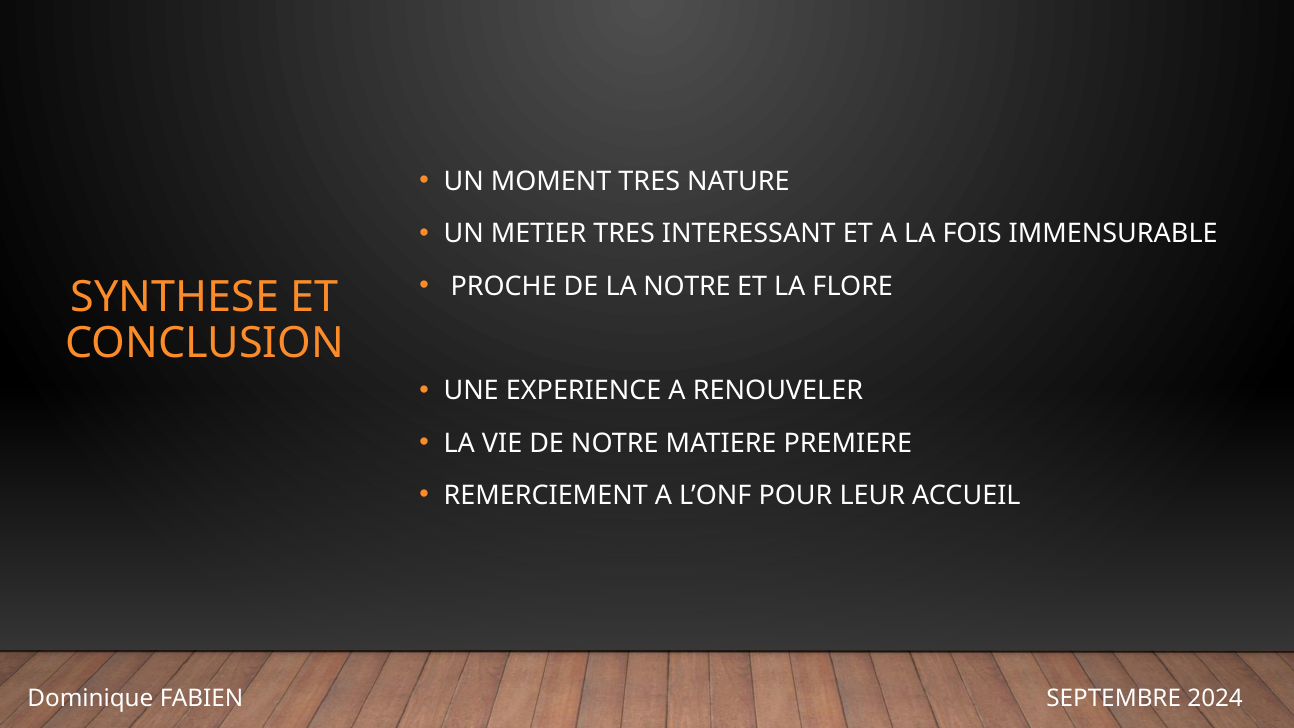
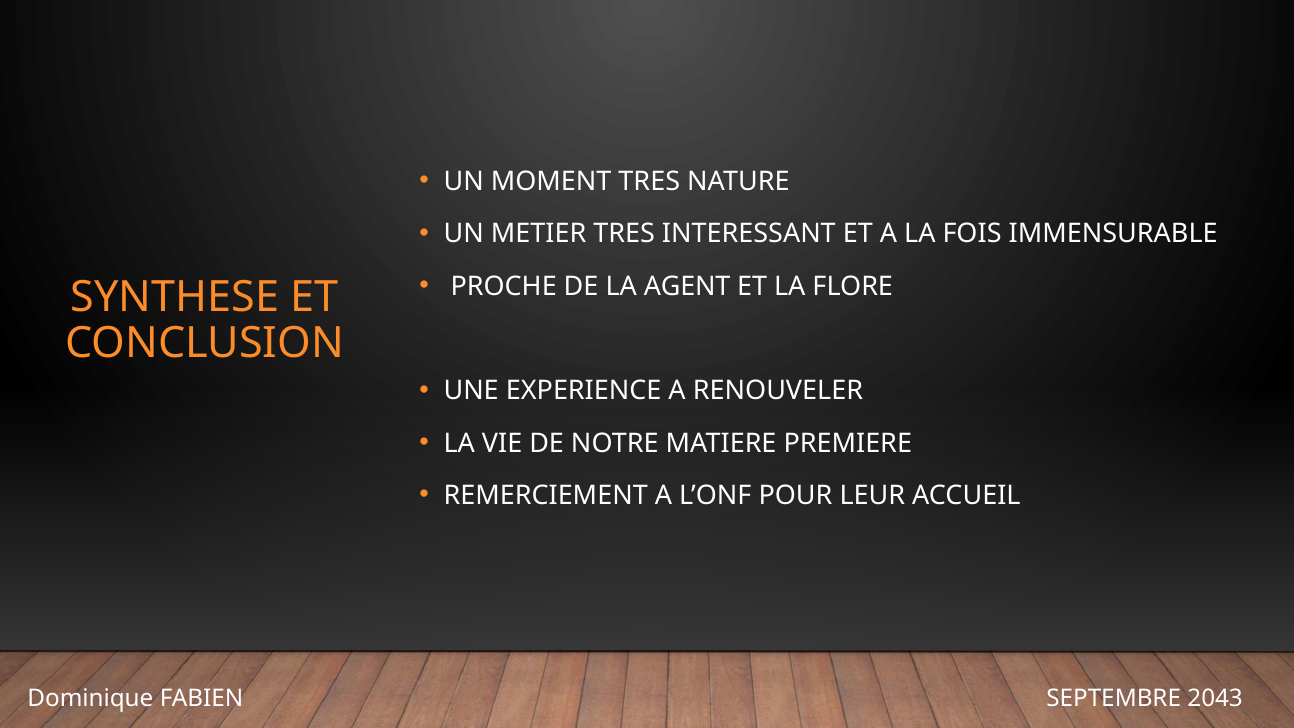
LA NOTRE: NOTRE -> AGENT (687, 286)
2024: 2024 -> 2043 (1215, 698)
